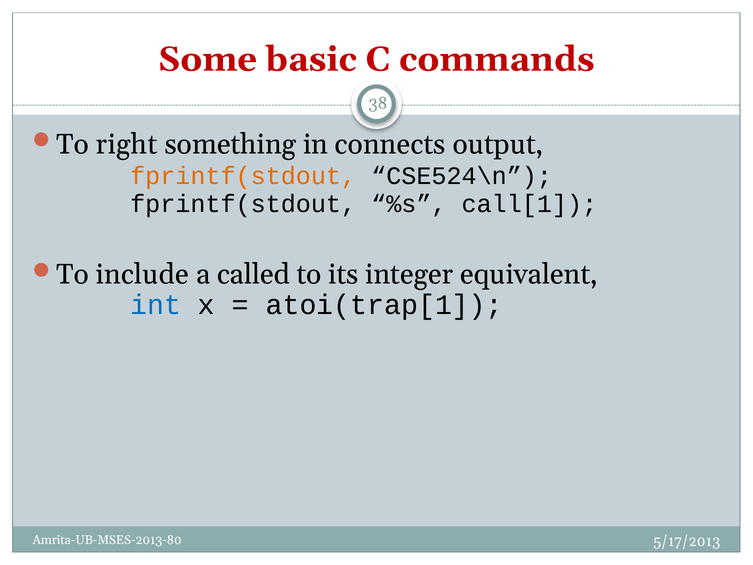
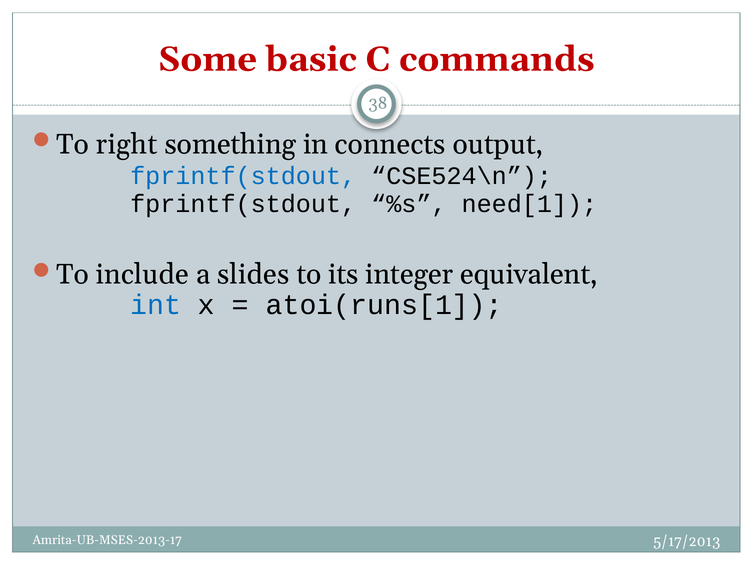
fprintf(stdout colour: orange -> blue (243, 176)
call[1: call[1 -> need[1 (529, 204)
called: called -> slides (253, 274)
atoi(trap[1: atoi(trap[1 -> atoi(runs[1 (384, 305)
Amrita-UB-MSES-2013-80: Amrita-UB-MSES-2013-80 -> Amrita-UB-MSES-2013-17 (107, 540)
